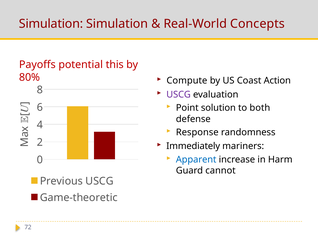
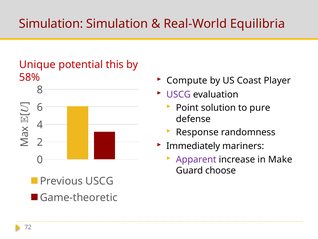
Concepts: Concepts -> Equilibria (258, 24)
Payoffs: Payoffs -> Unique (37, 64)
80%: 80% -> 58% (29, 77)
Action: Action -> Player (277, 80)
both: both -> pure (260, 108)
Apparent colour: blue -> purple (196, 159)
Harm: Harm -> Make (280, 159)
cannot: cannot -> choose (221, 170)
